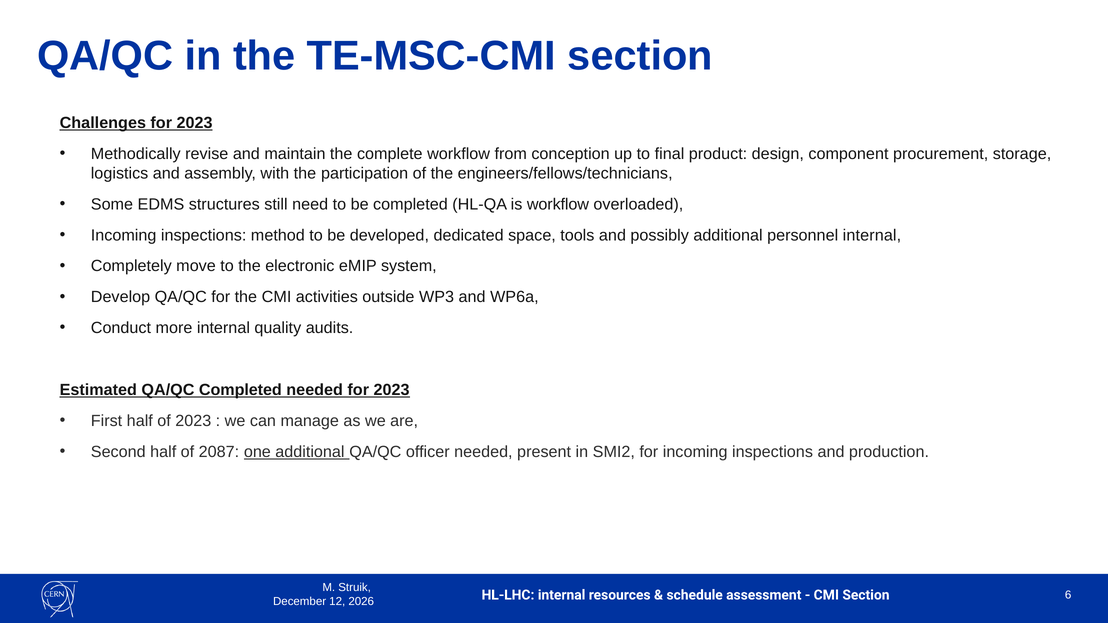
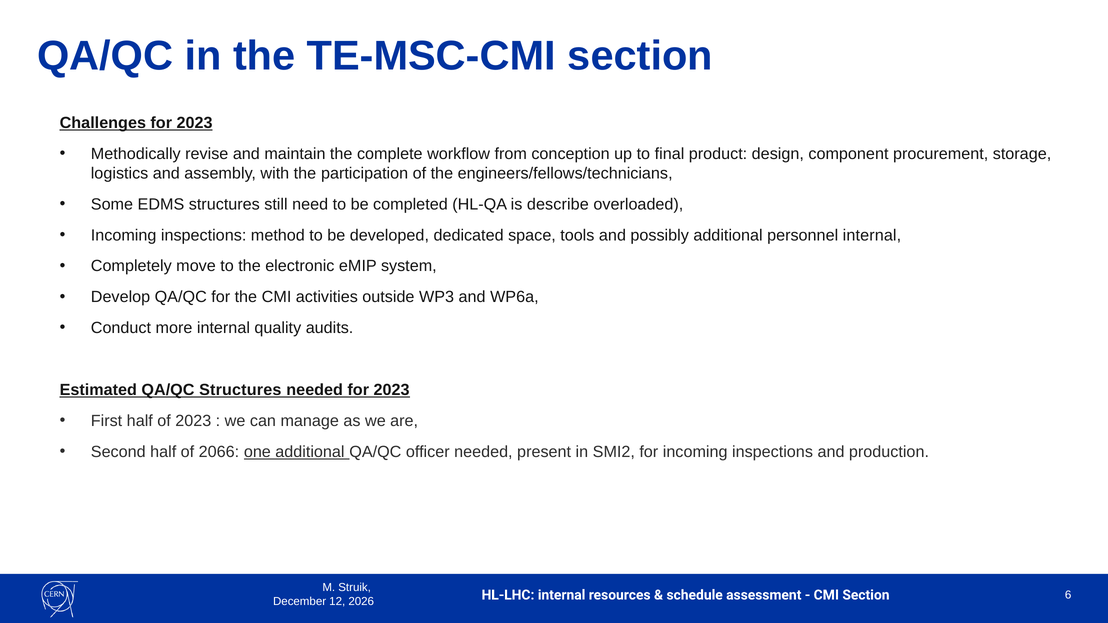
is workflow: workflow -> describe (558, 204)
QA/QC Completed: Completed -> Structures (240, 390)
2087: 2087 -> 2066 (219, 452)
